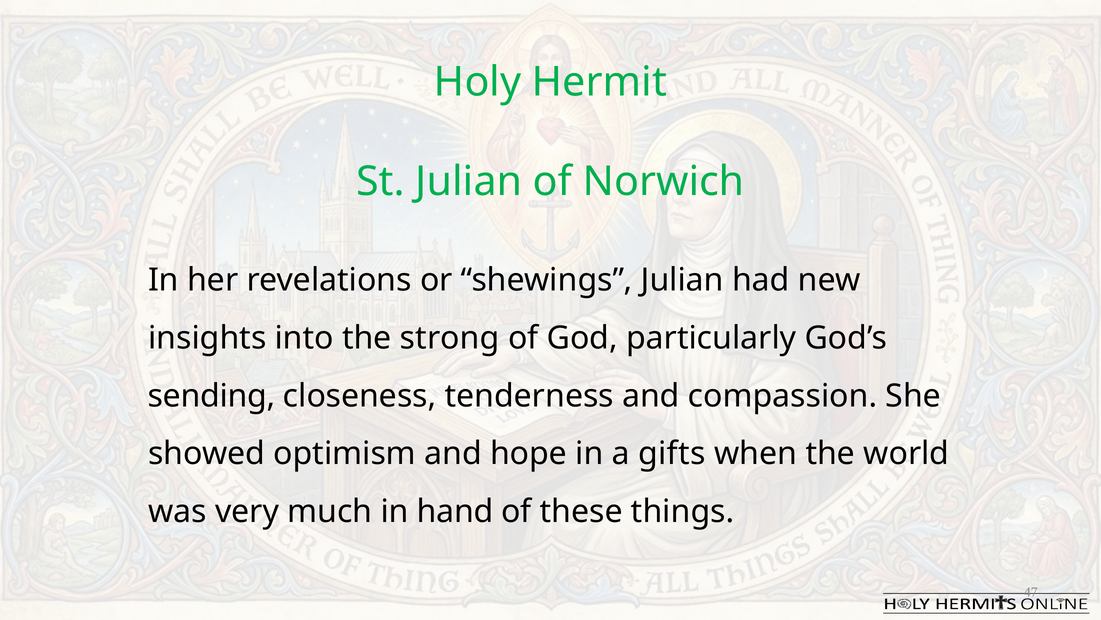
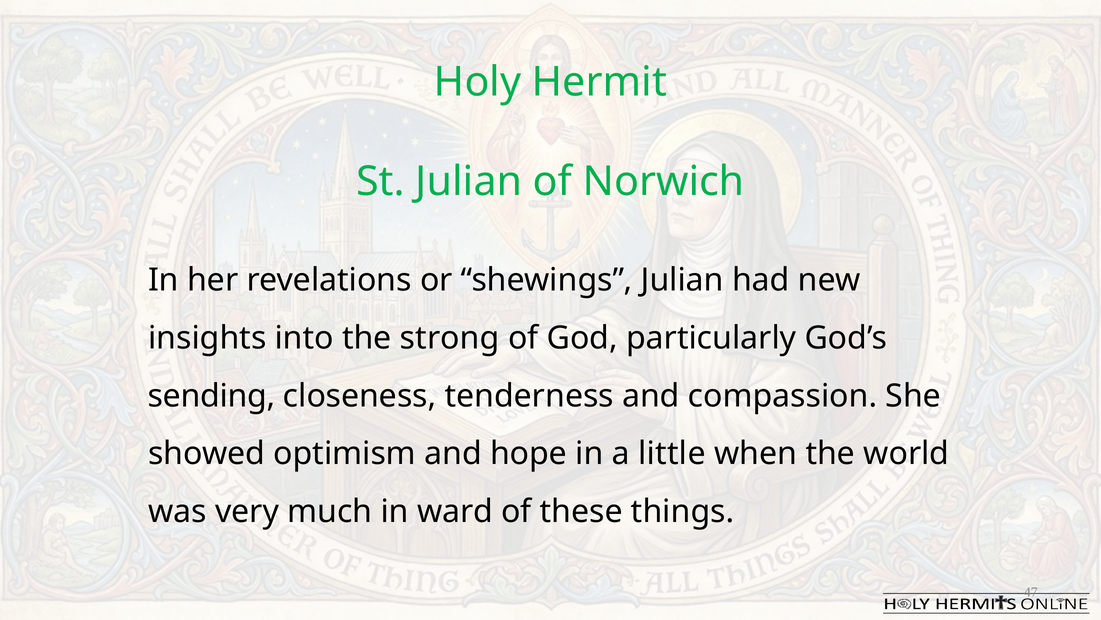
gifts: gifts -> little (672, 453)
hand: hand -> ward (455, 511)
